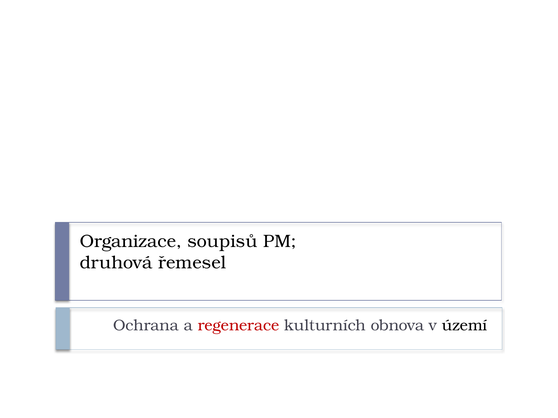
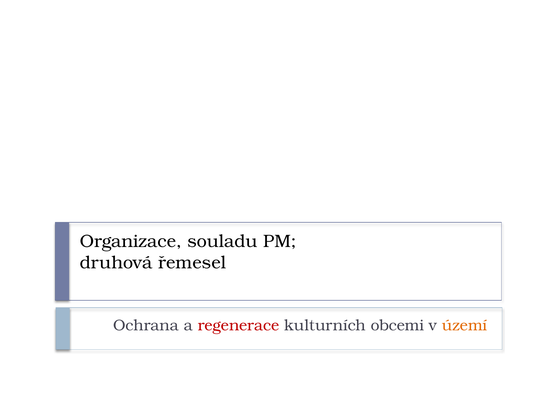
soupisů: soupisů -> souladu (223, 242)
obnova: obnova -> obcemi (397, 326)
území colour: black -> orange (465, 326)
